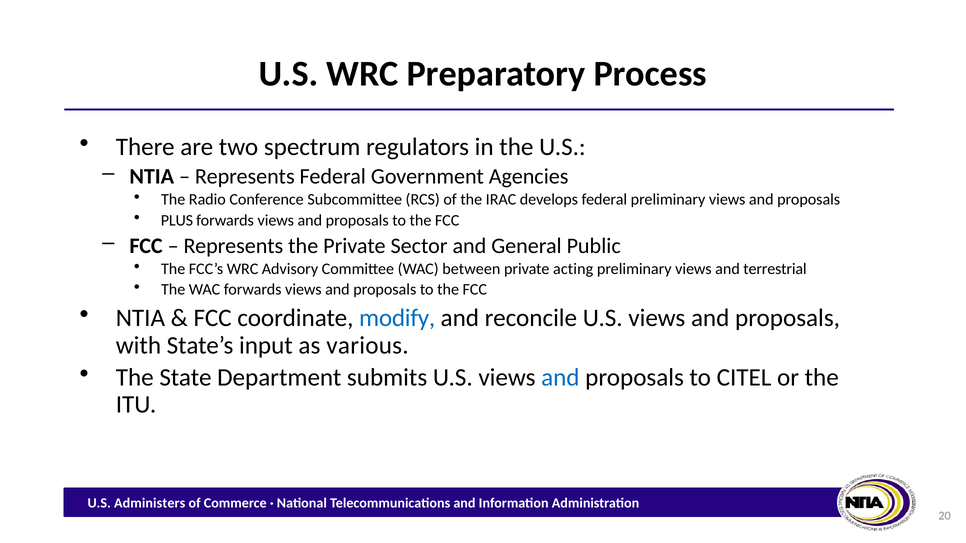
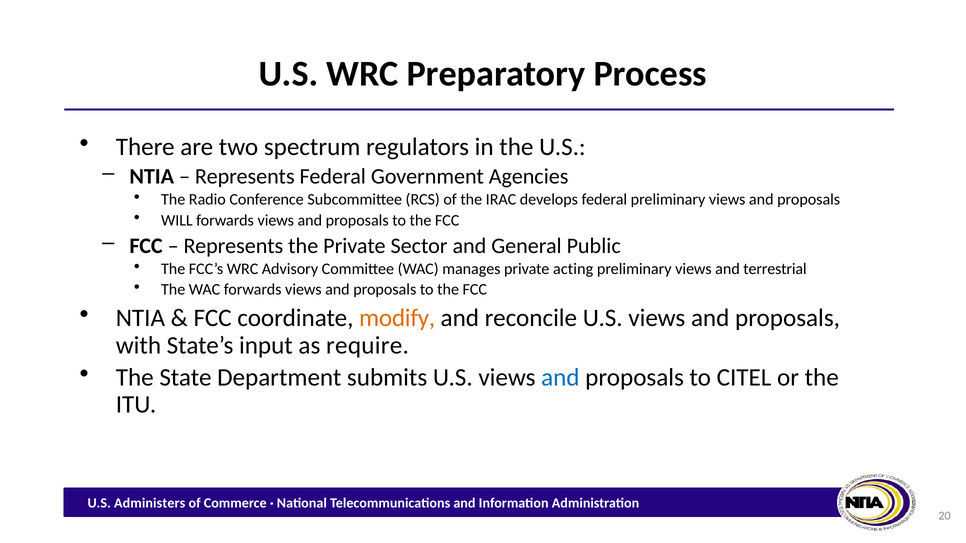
PLUS: PLUS -> WILL (177, 220)
between: between -> manages (471, 269)
modify colour: blue -> orange (397, 318)
various: various -> require (368, 346)
